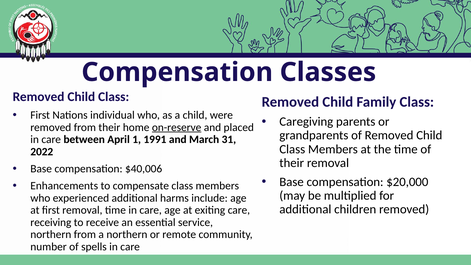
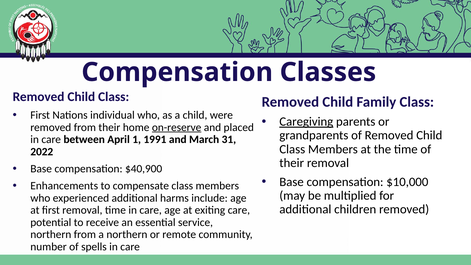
Caregiving underline: none -> present (306, 122)
$40,006: $40,006 -> $40,900 (144, 169)
$20,000: $20,000 -> $10,000 (407, 182)
receiving: receiving -> potential (51, 222)
